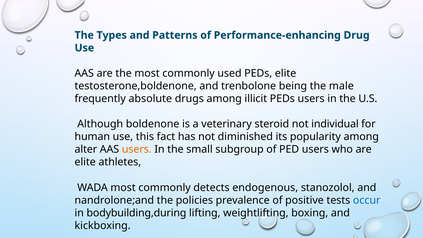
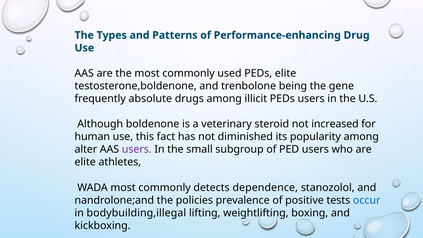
male: male -> gene (341, 86)
individual: individual -> increased (335, 124)
users colour: orange -> purple (137, 149)
endogenous: endogenous -> dependence (265, 187)
bodybuilding,during: bodybuilding,during -> bodybuilding,illegal (136, 213)
